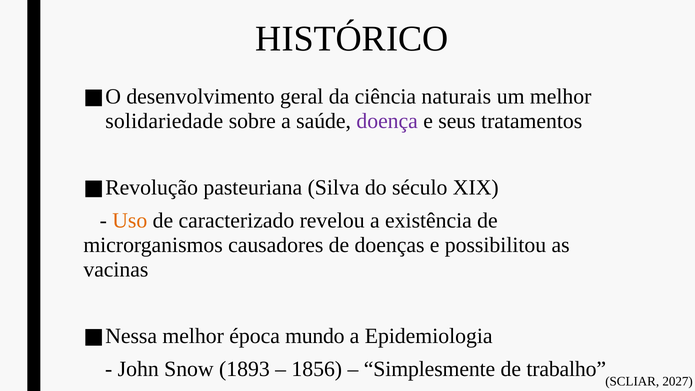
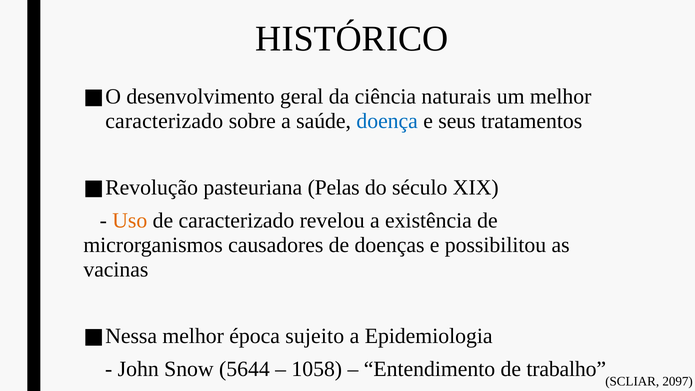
solidariedade: solidariedade -> caracterizado (164, 121)
doença colour: purple -> blue (387, 121)
Silva: Silva -> Pelas (334, 187)
mundo: mundo -> sujeito (315, 336)
1893: 1893 -> 5644 (244, 369)
1856: 1856 -> 1058 (317, 369)
Simplesmente: Simplesmente -> Entendimento (429, 369)
2027: 2027 -> 2097 (678, 381)
